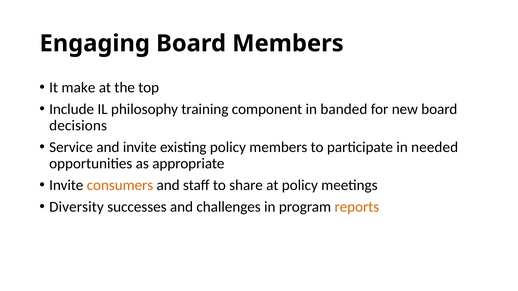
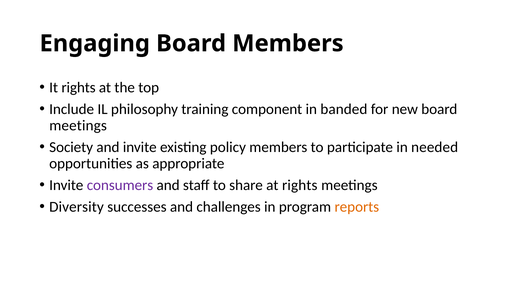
It make: make -> rights (79, 88)
decisions: decisions -> meetings (78, 126)
Service: Service -> Society (71, 147)
consumers colour: orange -> purple (120, 185)
at policy: policy -> rights (300, 185)
